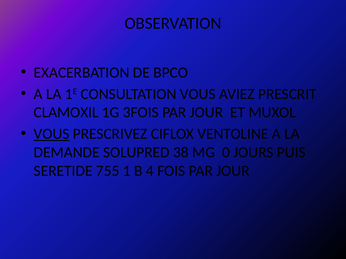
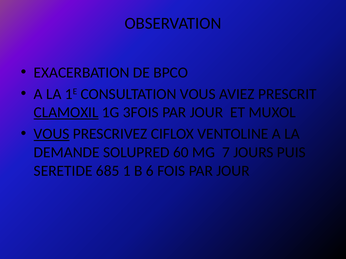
CLAMOXIL underline: none -> present (66, 113)
38: 38 -> 60 (181, 153)
0: 0 -> 7 (226, 153)
755: 755 -> 685 (108, 171)
4: 4 -> 6 (150, 171)
